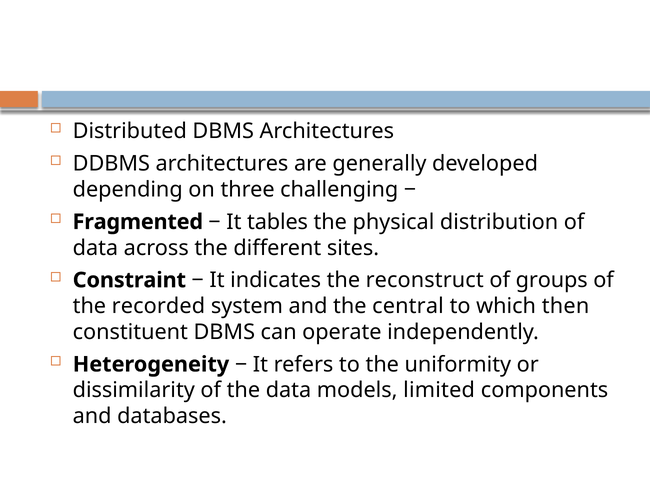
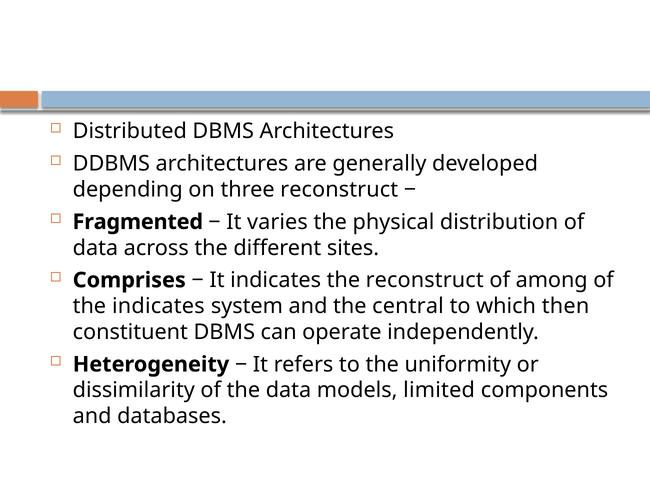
three challenging: challenging -> reconstruct (339, 190)
tables: tables -> varies (277, 222)
Constraint: Constraint -> Comprises (129, 280)
groups: groups -> among (552, 280)
the recorded: recorded -> indicates (158, 306)
